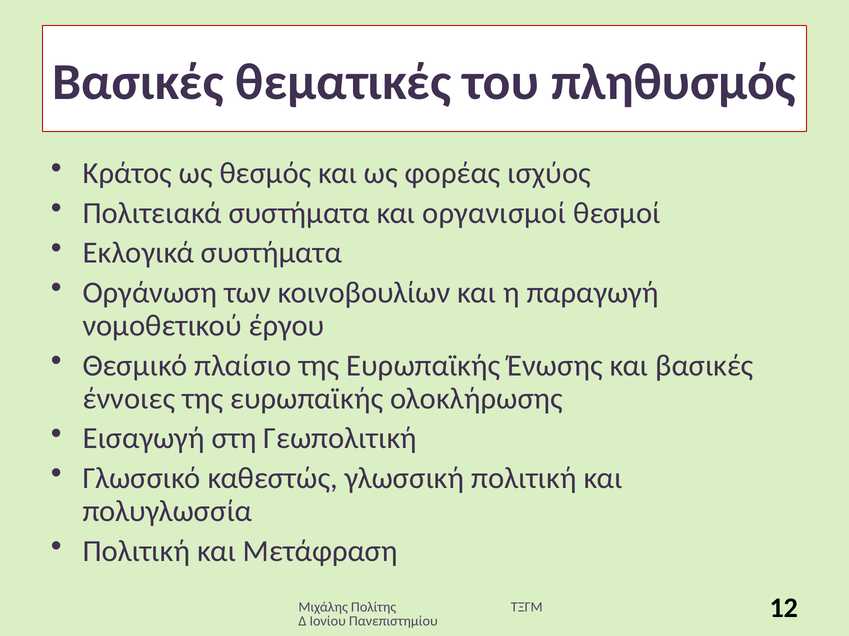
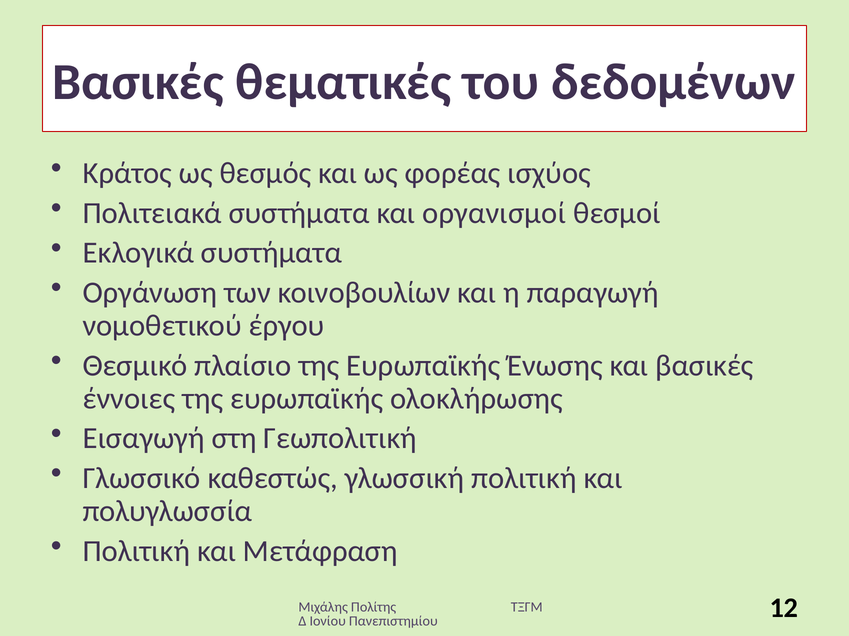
πληθυσμός: πληθυσμός -> δεδομένων (673, 82)
